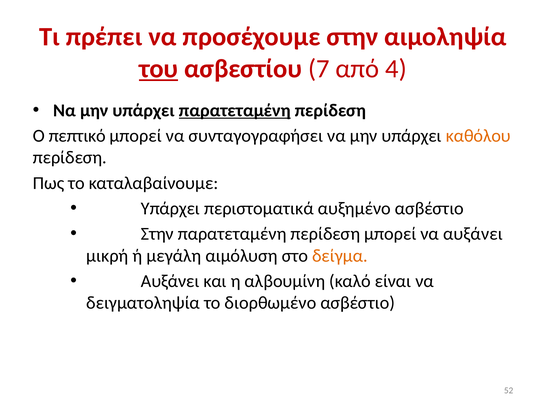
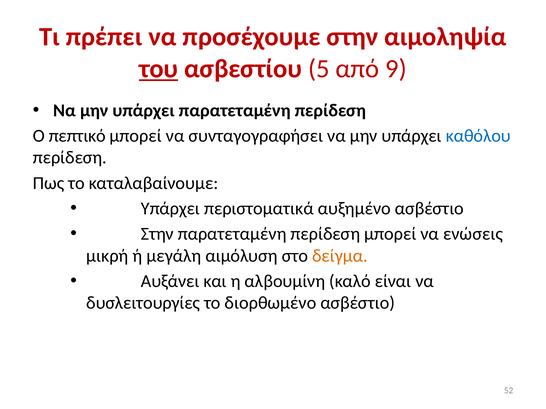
7: 7 -> 5 (319, 69)
4: 4 -> 9 (396, 69)
παρατεταμένη underline: present -> none (235, 110)
καθόλου colour: orange -> blue (478, 136)
να αυξάνει: αυξάνει -> ενώσεις (473, 234)
δειγματοληψία: δειγματοληψία -> δυσλειτουργίες (143, 303)
